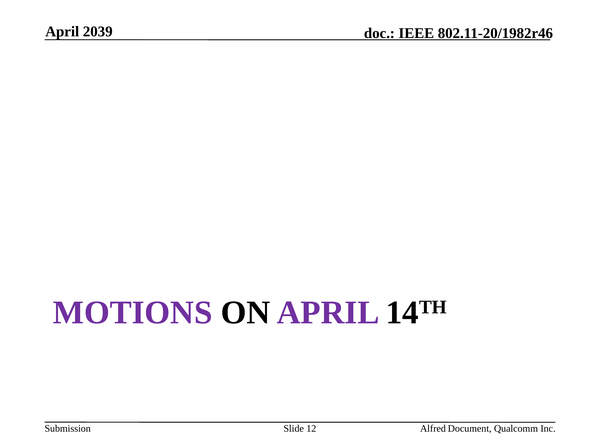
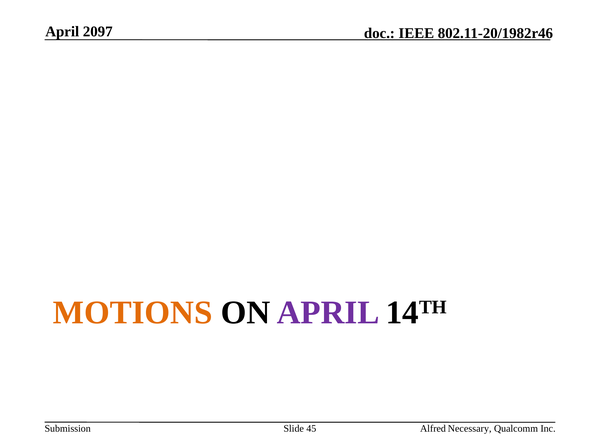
2039: 2039 -> 2097 (98, 32)
MOTIONS colour: purple -> orange (133, 312)
12: 12 -> 45 (311, 428)
Document: Document -> Necessary (470, 428)
